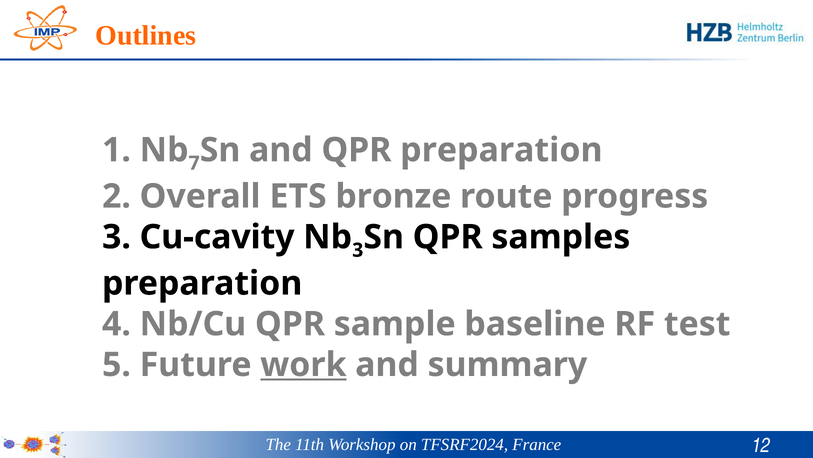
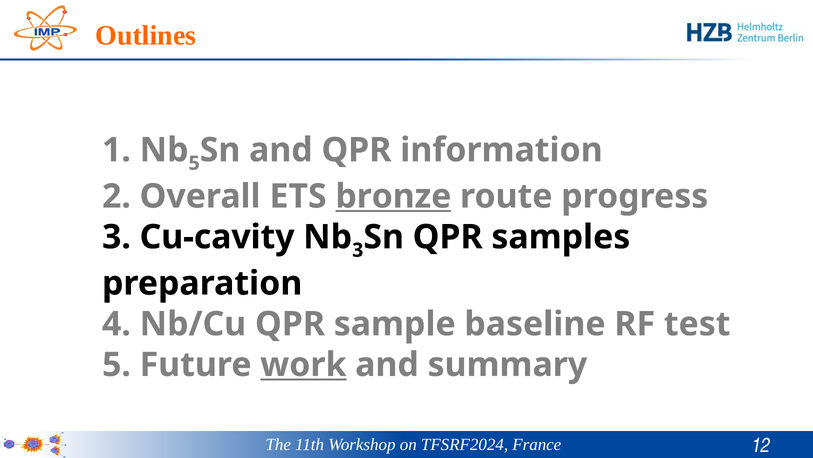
7: 7 -> 5 (194, 163)
QPR preparation: preparation -> information (501, 150)
bronze underline: none -> present (393, 196)
